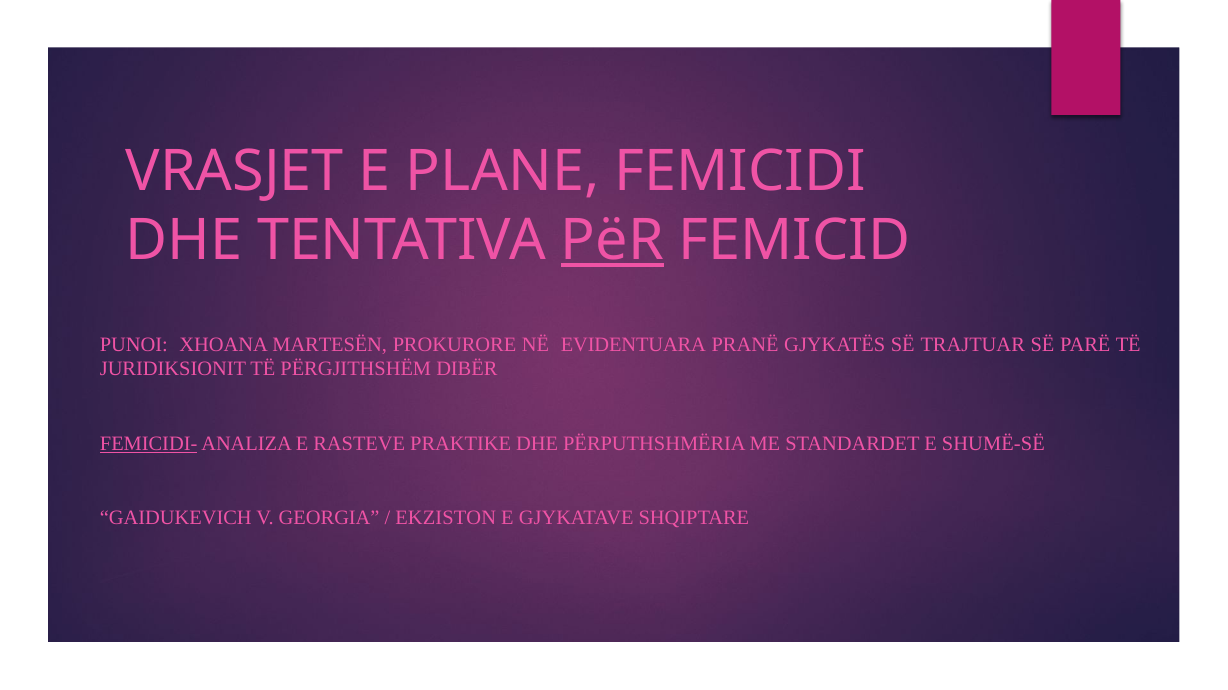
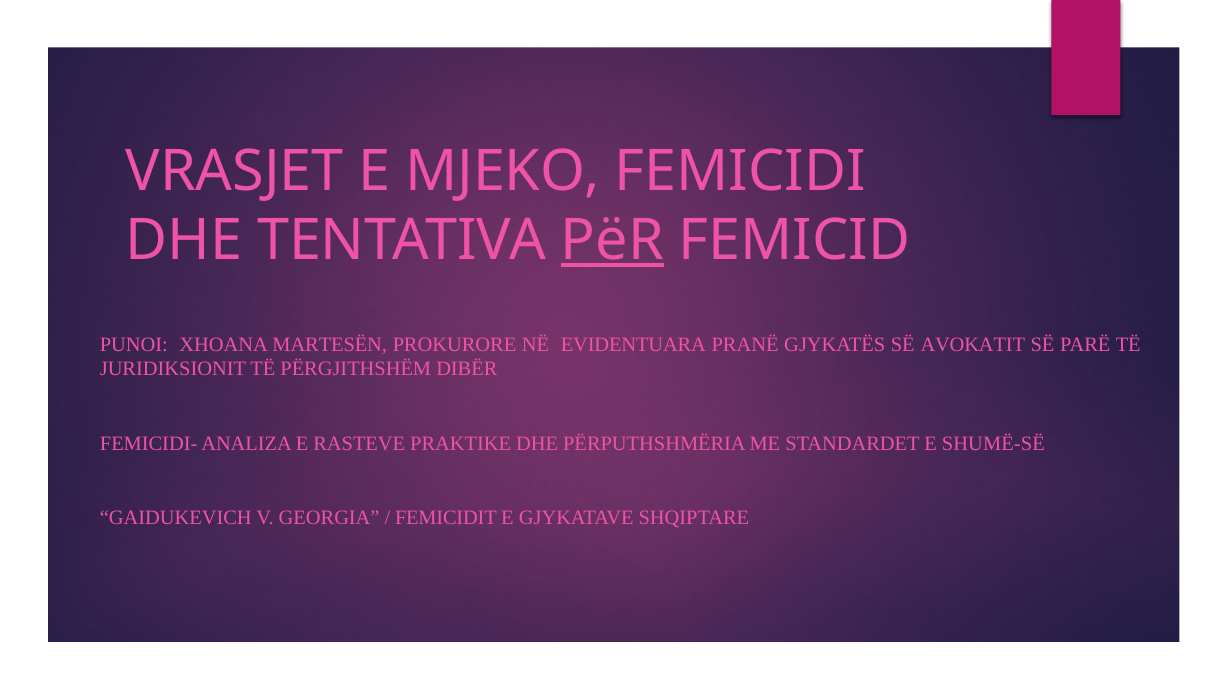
PLANE: PLANE -> MJEKO (503, 172)
TRAJTUAR: TRAJTUAR -> AVOKATIT (973, 345)
FEMICIDI- underline: present -> none (149, 444)
EKZISTON: EKZISTON -> FEMICIDIT (446, 519)
